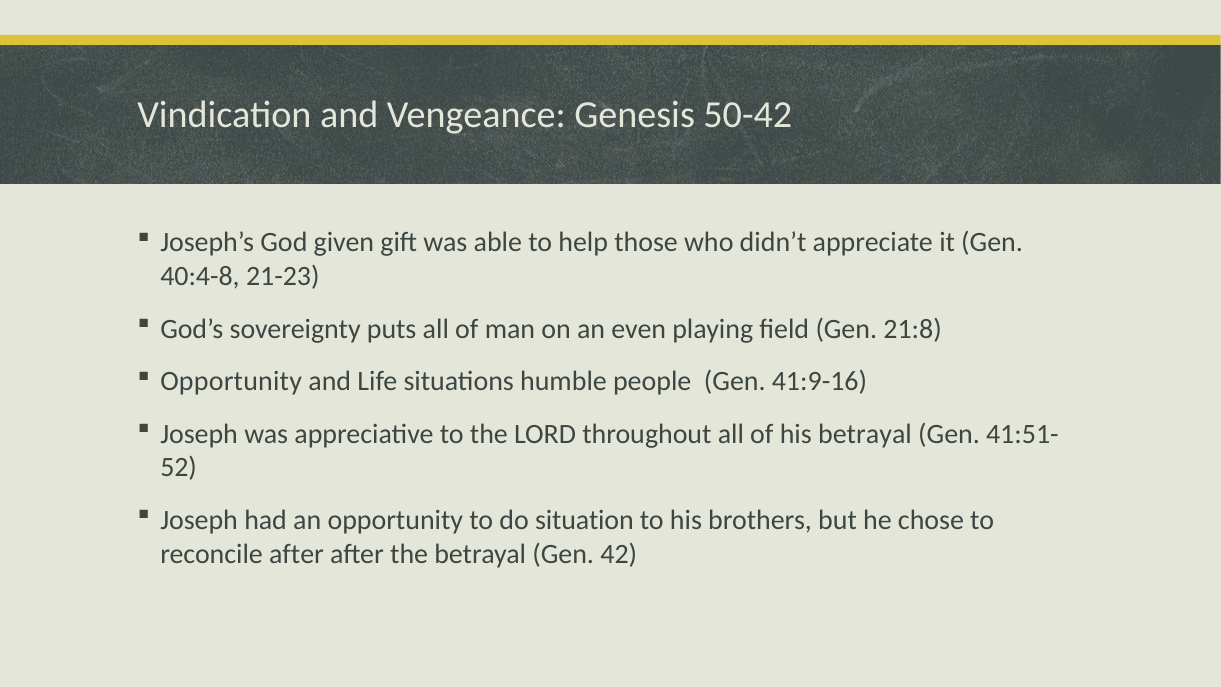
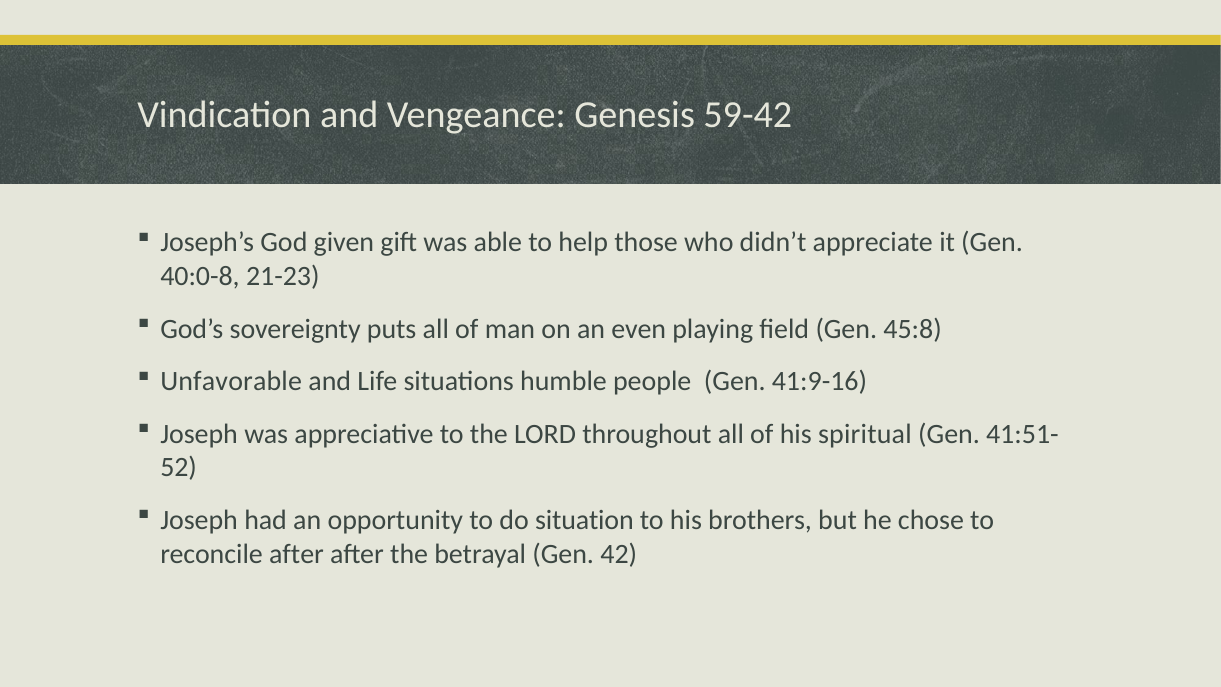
50-42: 50-42 -> 59-42 (748, 115)
40:4-8: 40:4-8 -> 40:0-8 (200, 276)
21:8: 21:8 -> 45:8 (913, 329)
Opportunity: Opportunity -> Unfavorable (231, 381)
his betrayal: betrayal -> spiritual (865, 434)
